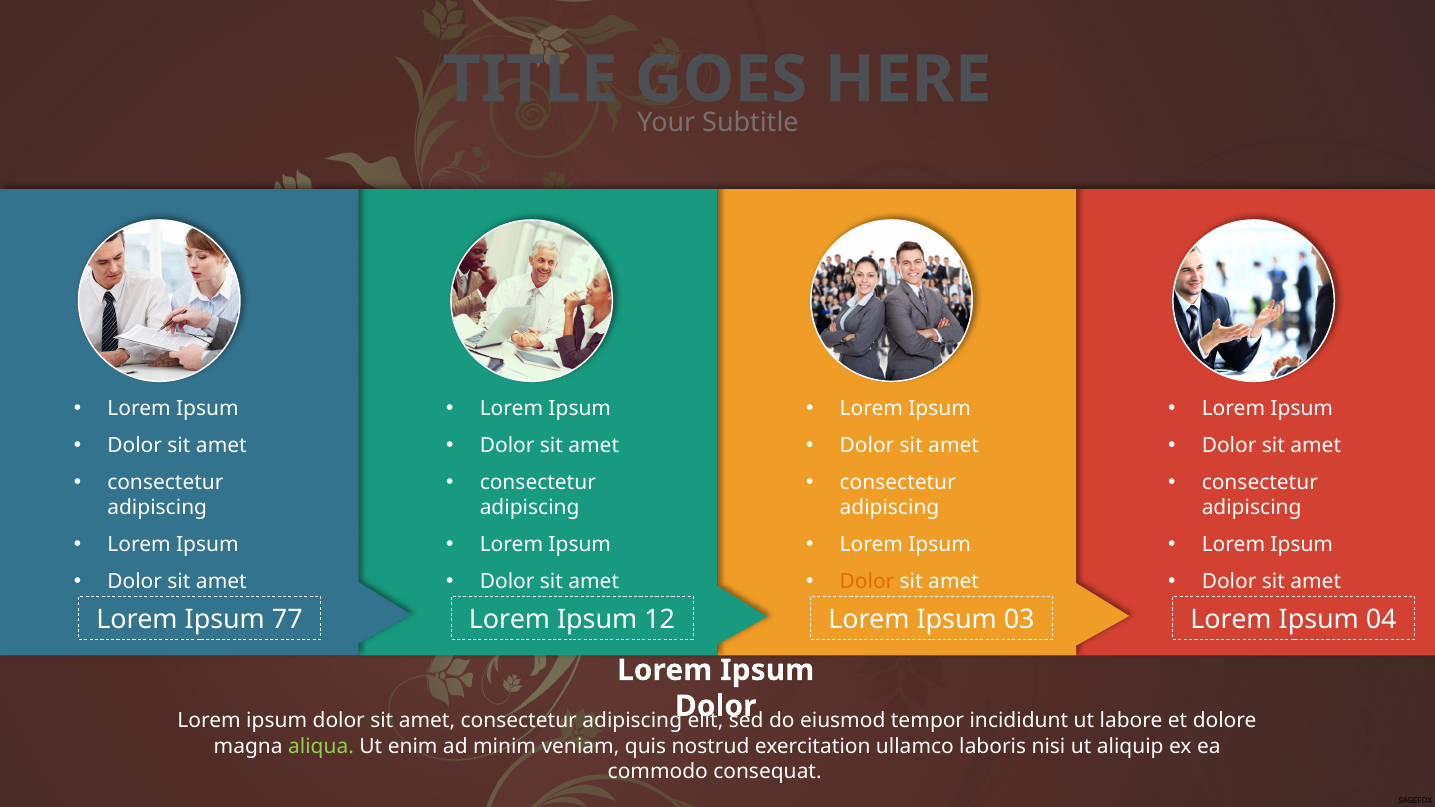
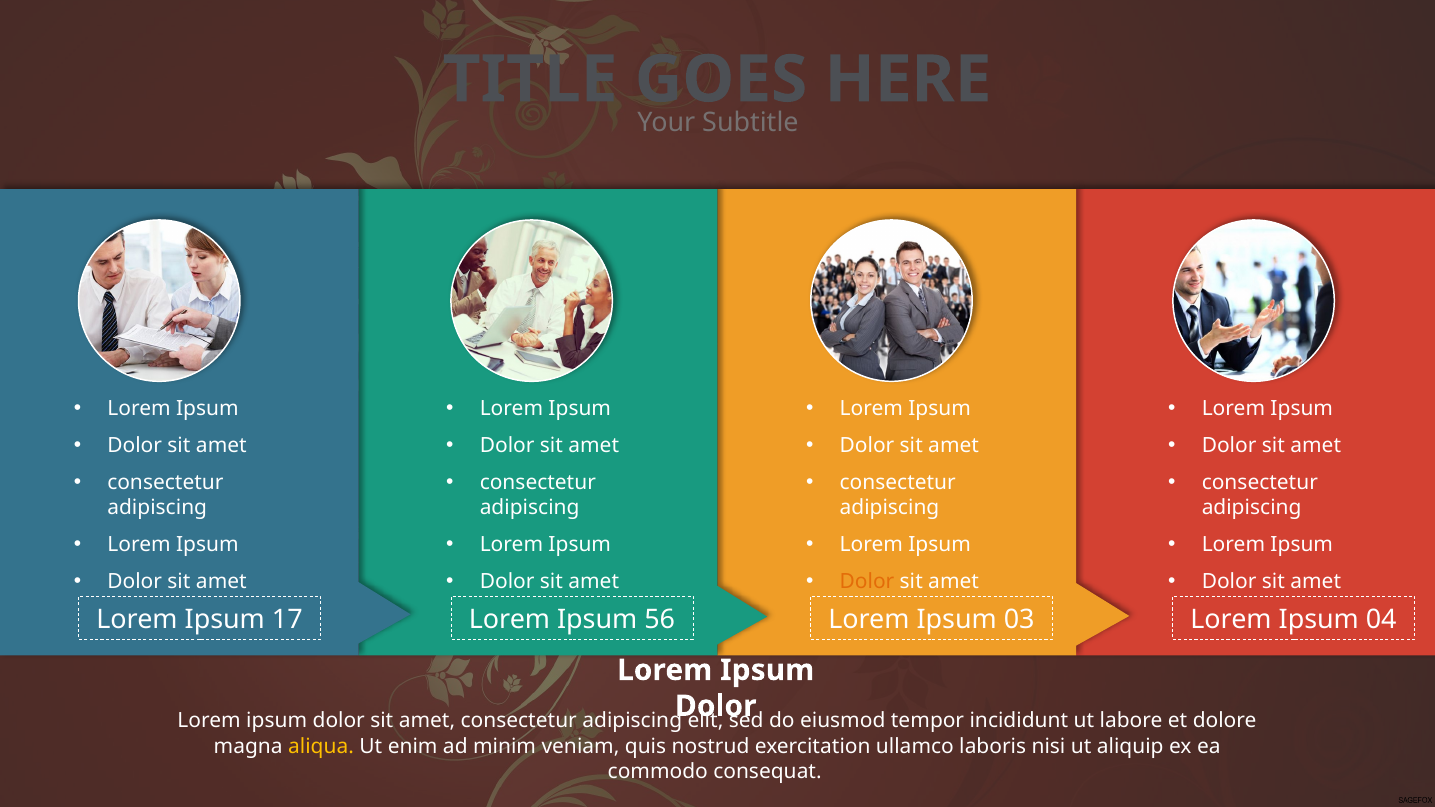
77: 77 -> 17 (287, 620)
12: 12 -> 56 (660, 620)
aliqua colour: light green -> yellow (321, 746)
